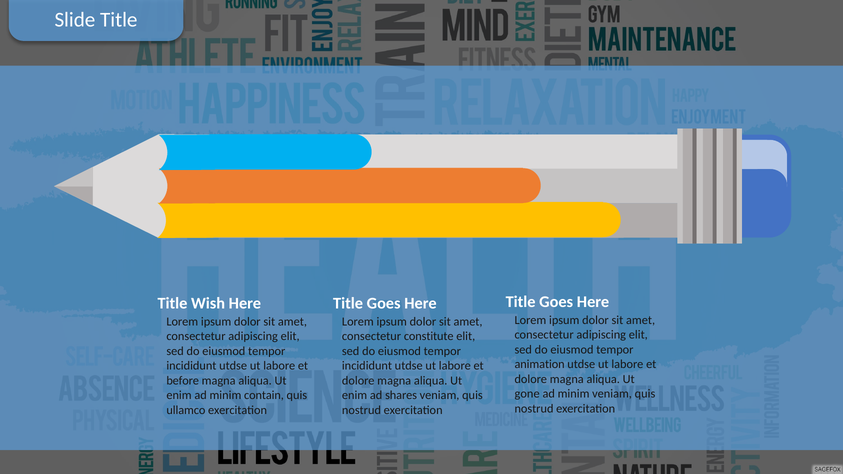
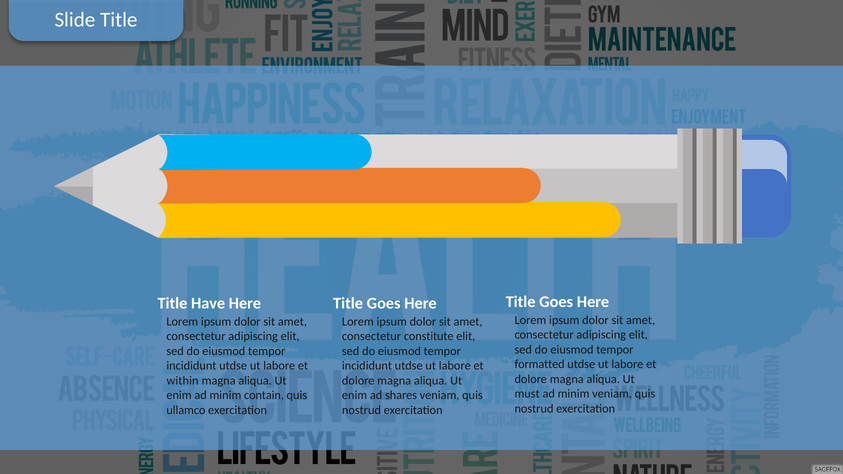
Wish: Wish -> Have (208, 303)
animation: animation -> formatted (540, 365)
before: before -> within (183, 381)
gone: gone -> must (527, 394)
